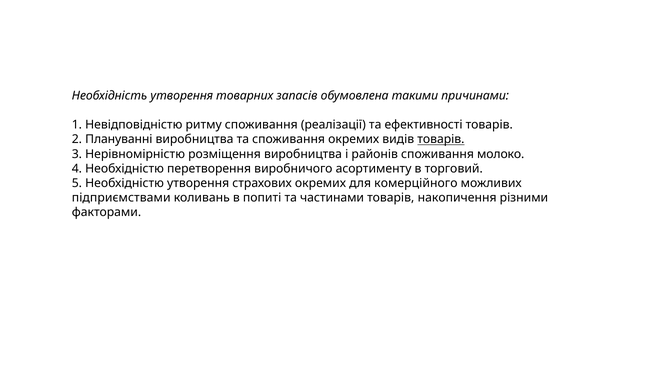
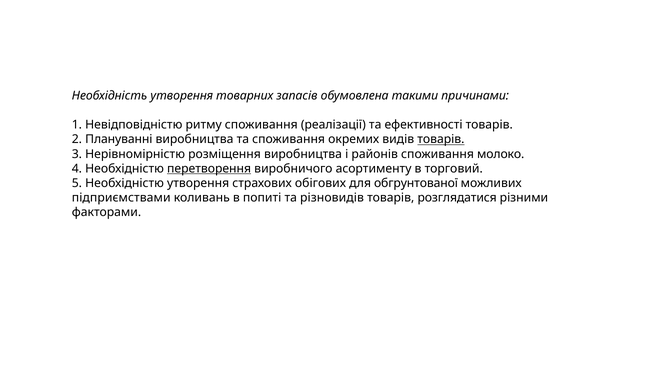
перетворення underline: none -> present (209, 169)
страхових окремих: окремих -> обігових (321, 184)
комерційного: комерційного -> обгрунтованої (416, 184)
частинами: частинами -> різновидів (332, 198)
накопичення: накопичення -> розглядатися (457, 198)
